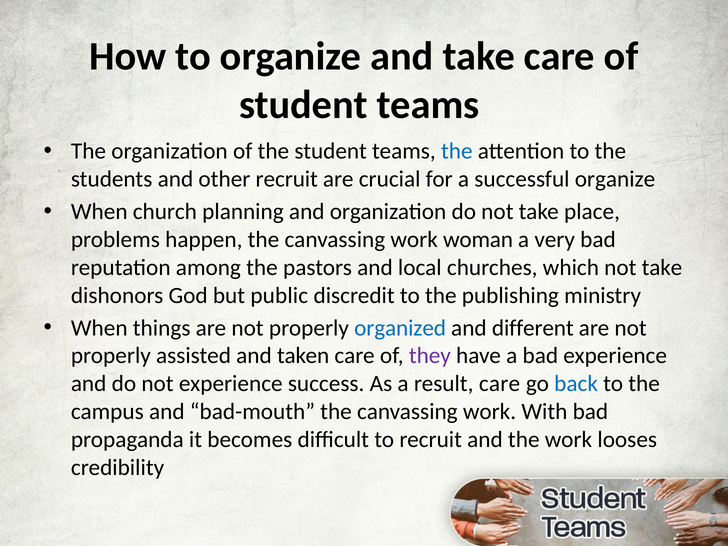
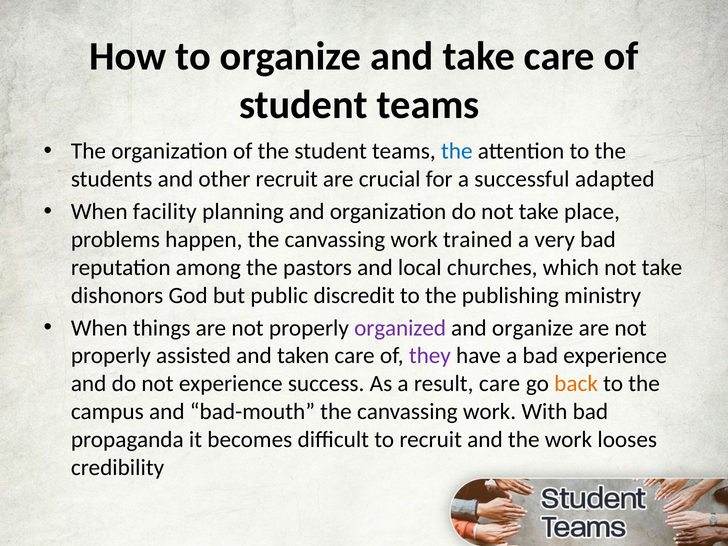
successful organize: organize -> adapted (615, 179)
church: church -> facility (165, 212)
woman: woman -> trained (478, 240)
organized colour: blue -> purple (400, 328)
and different: different -> organize (533, 328)
back colour: blue -> orange (576, 384)
